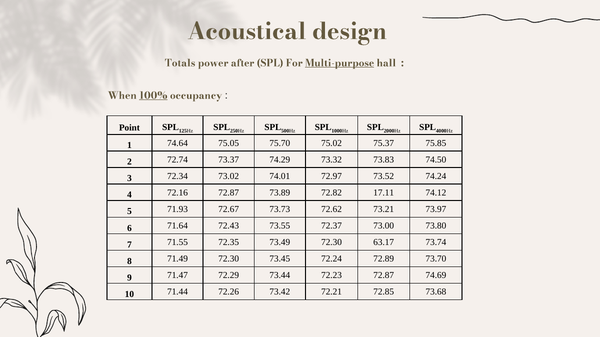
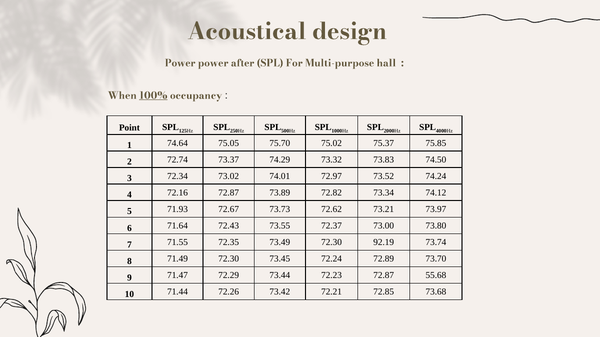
Totals: Totals -> Power (180, 63)
Multi-purpose underline: present -> none (340, 63)
17.11: 17.11 -> 73.34 (384, 193)
63.17: 63.17 -> 92.19 (384, 243)
74.69: 74.69 -> 55.68 (436, 276)
